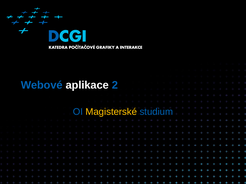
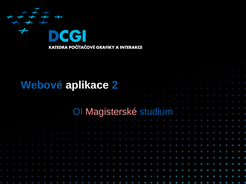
Magisterské colour: yellow -> pink (111, 112)
